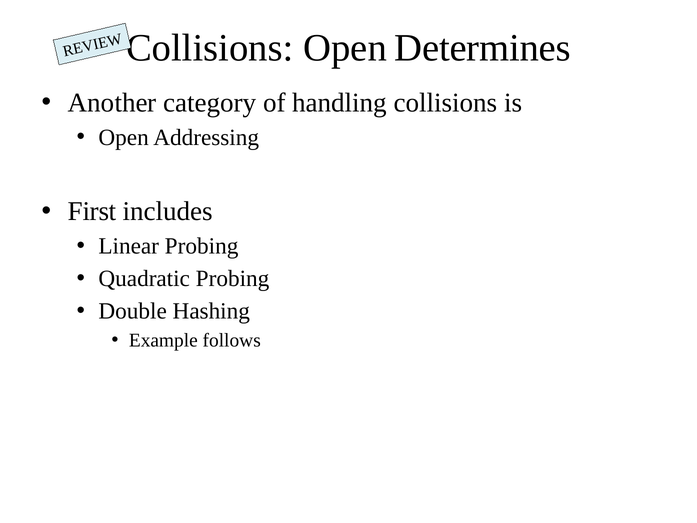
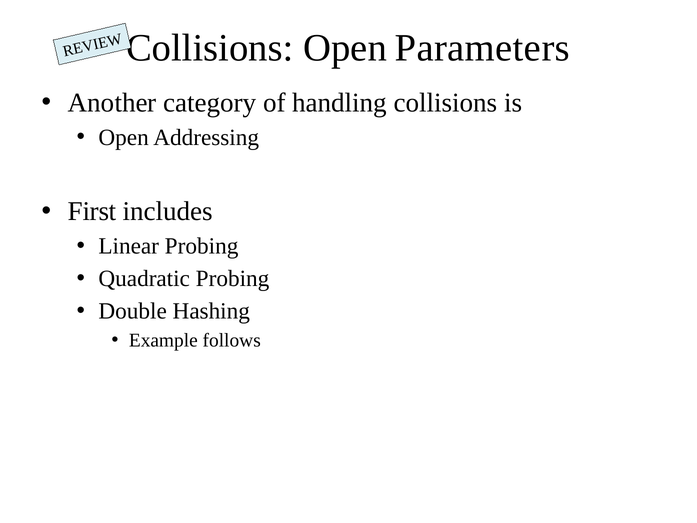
Determines: Determines -> Parameters (482, 48)
